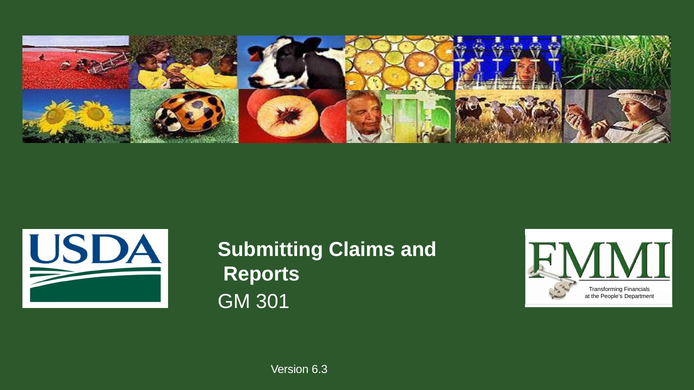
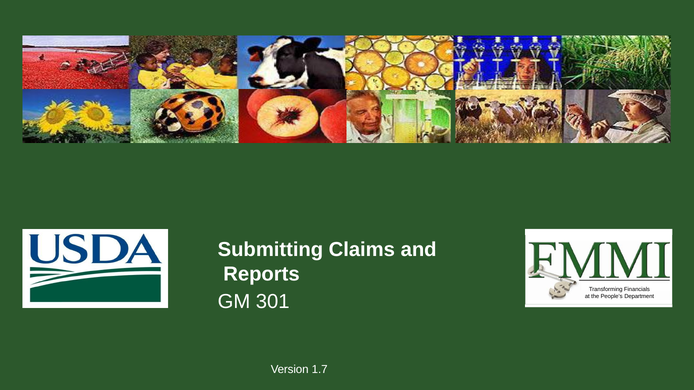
6.3: 6.3 -> 1.7 (320, 370)
